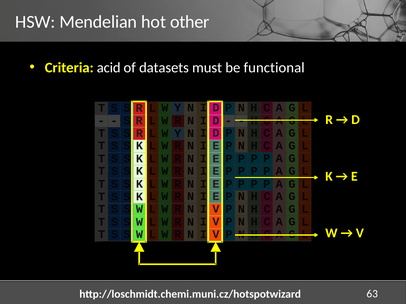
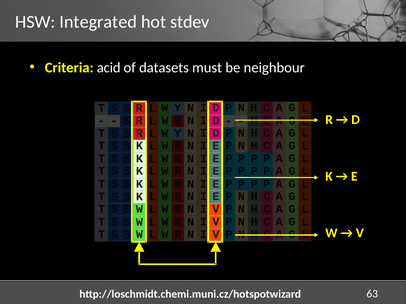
Mendelian: Mendelian -> Integrated (98, 22)
other: other -> stdev (190, 22)
functional: functional -> neighbour (274, 68)
